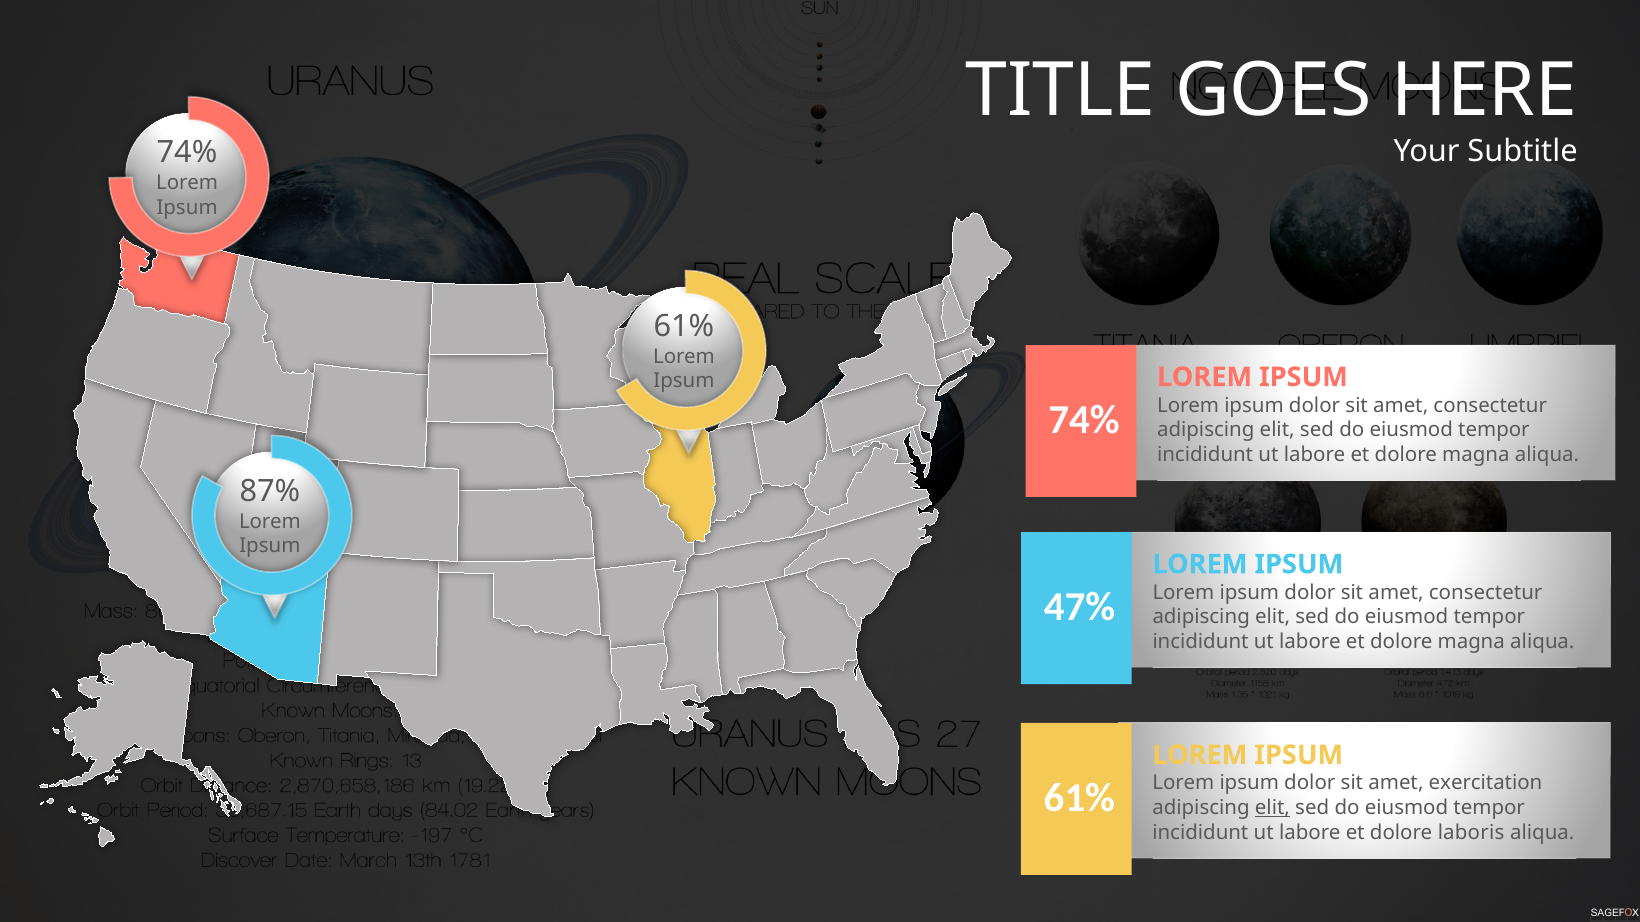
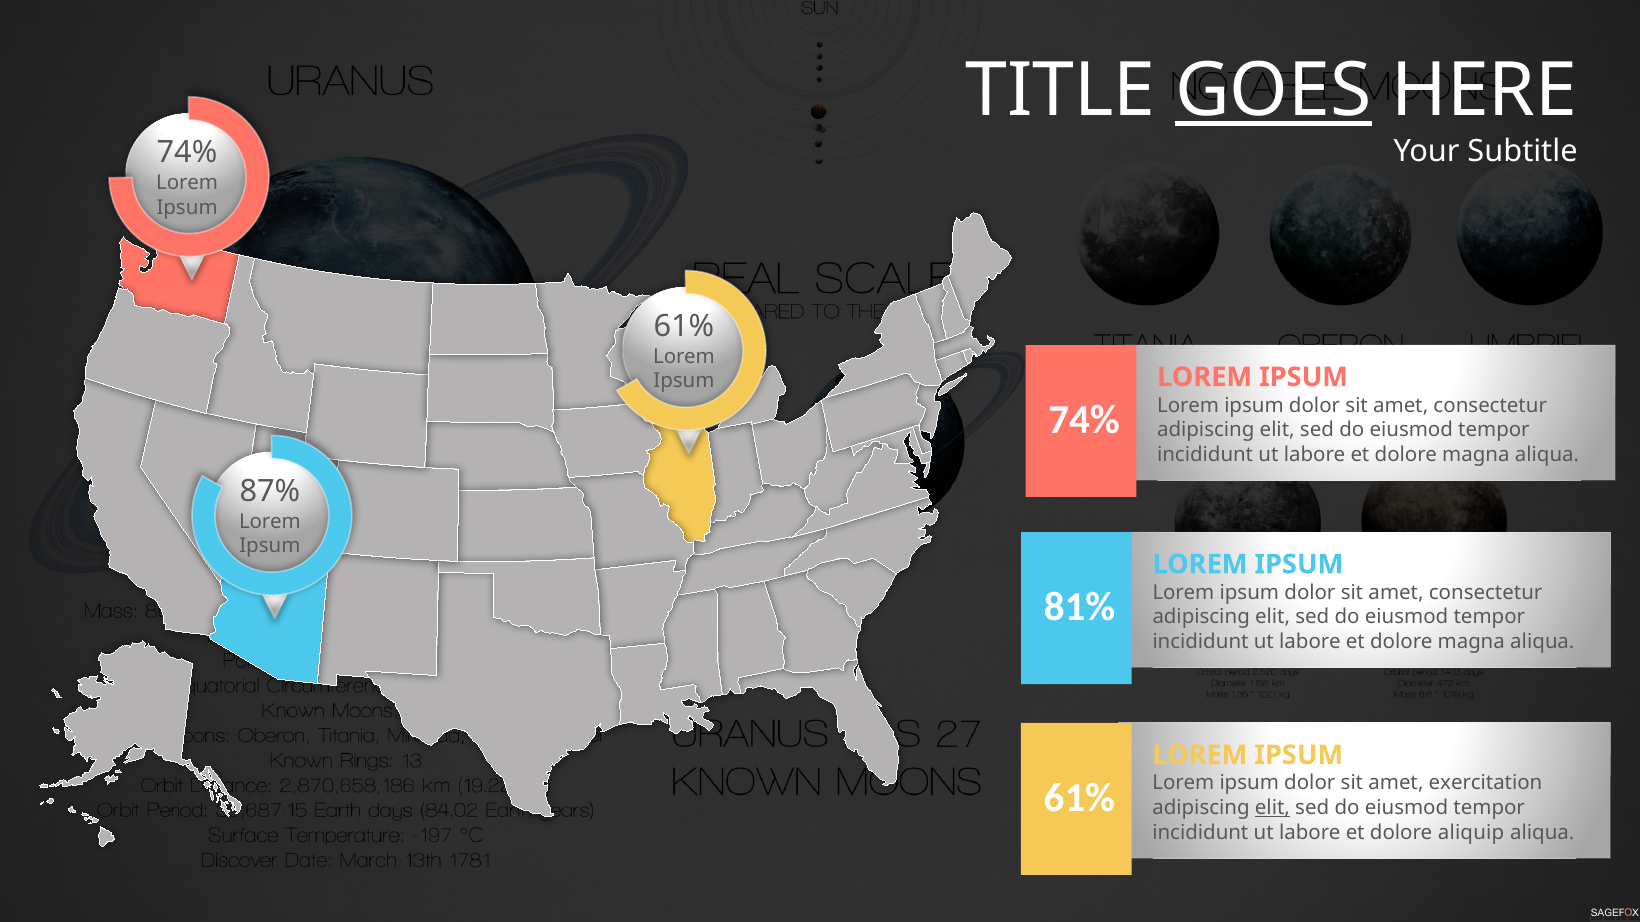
GOES underline: none -> present (1274, 91)
47%: 47% -> 81% (1080, 607)
laboris: laboris -> aliquip (1471, 833)
